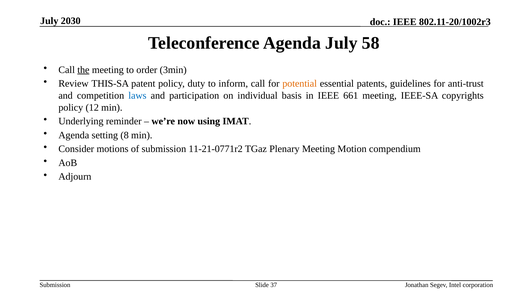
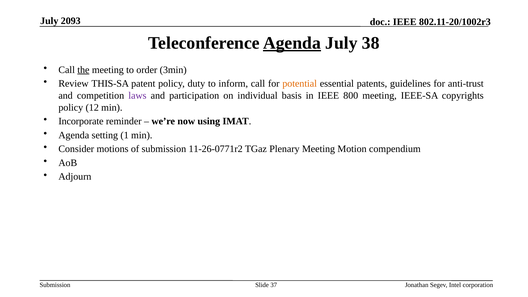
2030: 2030 -> 2093 (71, 21)
Agenda underline: none -> present (292, 43)
58: 58 -> 38 (371, 43)
laws colour: blue -> purple (137, 96)
661: 661 -> 800 (351, 96)
Underlying: Underlying -> Incorporate (81, 121)
8: 8 -> 1 (125, 135)
11-21-0771r2: 11-21-0771r2 -> 11-26-0771r2 (216, 149)
